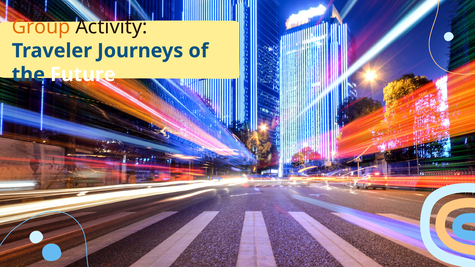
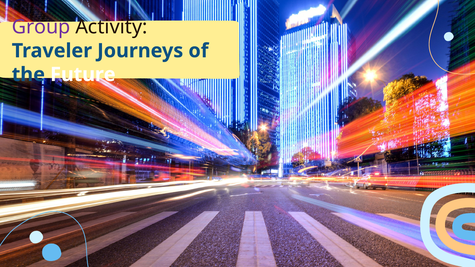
Group colour: orange -> purple (41, 27)
